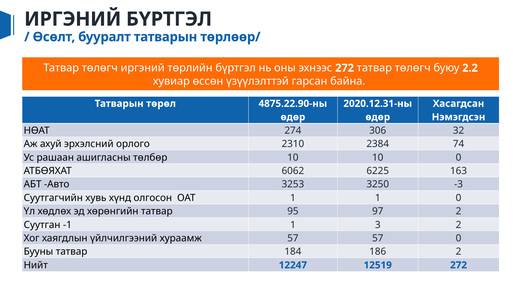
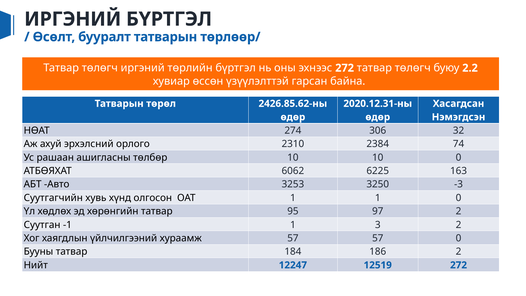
4875.22.90-ны: 4875.22.90-ны -> 2426.85.62-ны (293, 104)
